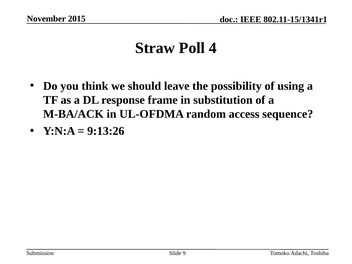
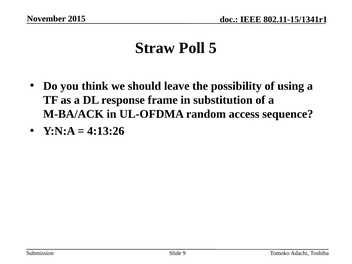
4: 4 -> 5 (213, 48)
9:13:26: 9:13:26 -> 4:13:26 (106, 131)
